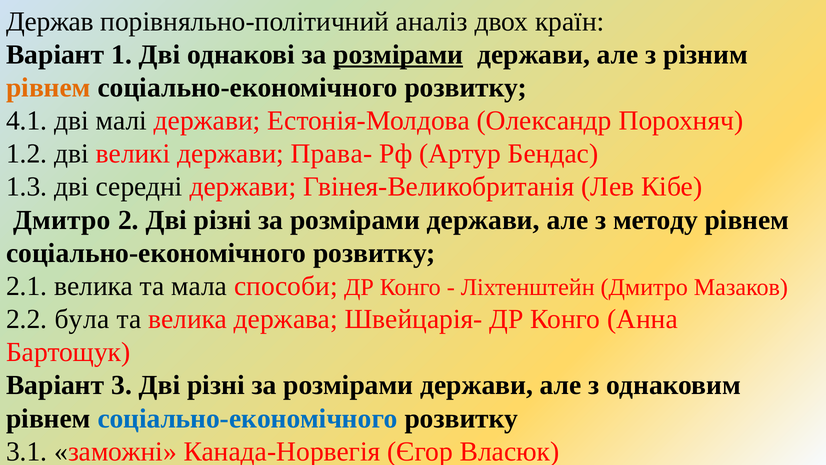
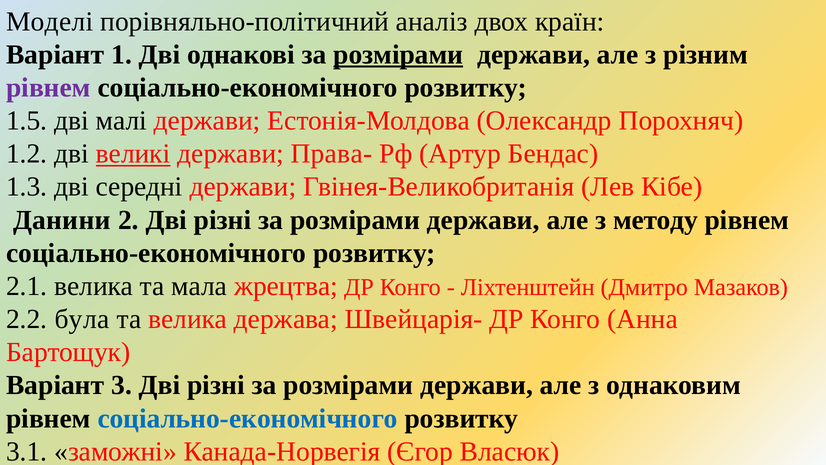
Держав: Держав -> Моделі (50, 21)
рівнем colour: orange -> purple (48, 88)
4.1: 4.1 -> 1.5 (27, 121)
великі underline: none -> present (133, 154)
Дмитро: Дмитро -> Данини (62, 220)
способи: способи -> жрецтва (286, 286)
